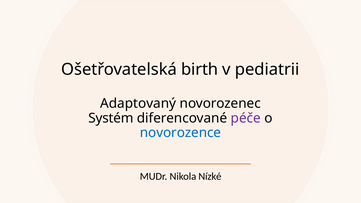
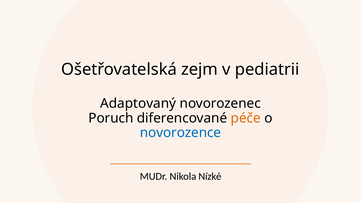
birth: birth -> zejm (200, 69)
Systém: Systém -> Poruch (111, 118)
péče colour: purple -> orange (246, 118)
